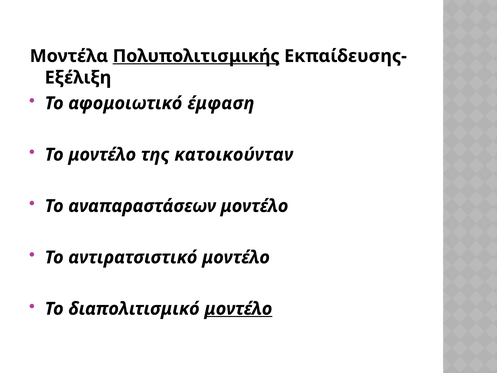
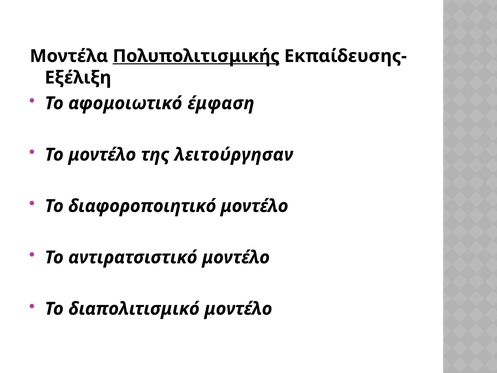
κατοικούνταν: κατοικούνταν -> λειτούργησαν (234, 155)
αναπαραστάσεων: αναπαραστάσεων -> διαφοροποιητικό (142, 206)
μοντέλο underline: present -> none (238, 309)
